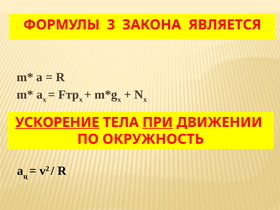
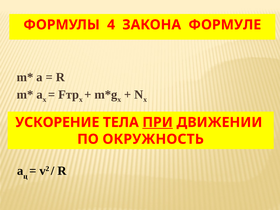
3: 3 -> 4 (111, 25)
ЯВЛЯЕТСЯ: ЯВЛЯЕТСЯ -> ФОРМУЛЕ (225, 25)
УСКОРЕНИЕ underline: present -> none (57, 122)
